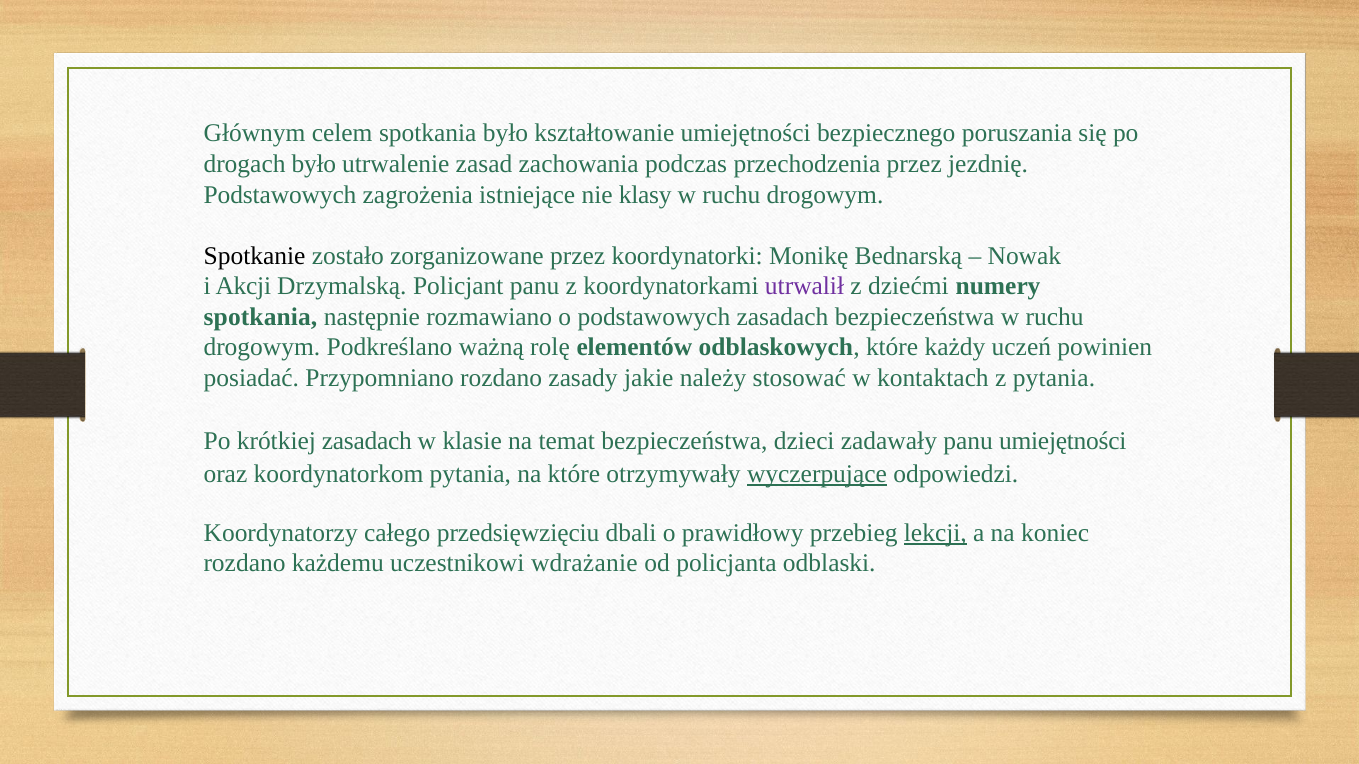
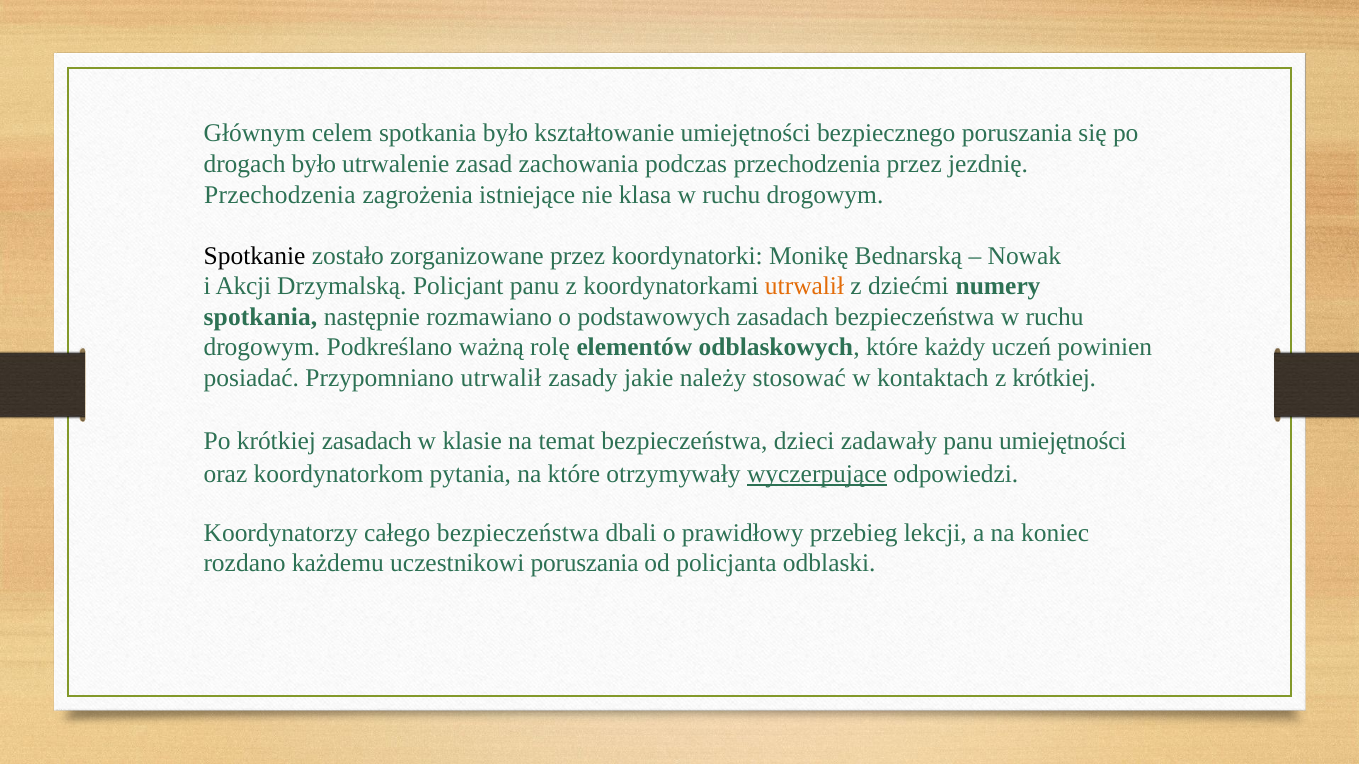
Podstawowych: Podstawowych -> Przechodzenia (280, 195)
klasy: klasy -> klasa (645, 195)
utrwalił colour: purple -> orange (805, 287)
Przypomniano rozdano: rozdano -> utrwalił (501, 378)
z pytania: pytania -> krótkiej (1054, 378)
całego przedsięwzięciu: przedsięwzięciu -> bezpieczeństwa (518, 533)
lekcji underline: present -> none (935, 533)
uczestnikowi wdrażanie: wdrażanie -> poruszania (585, 564)
